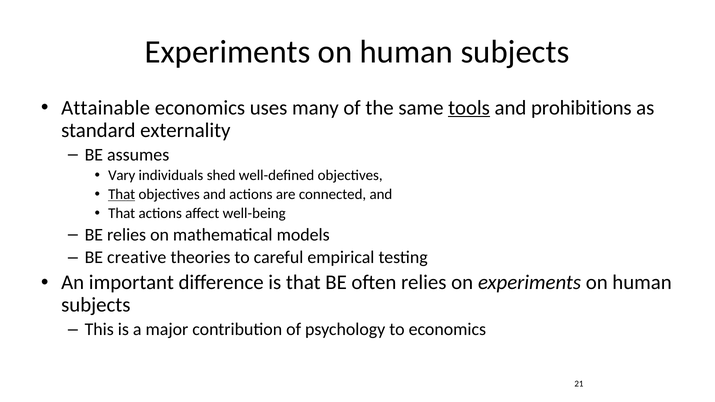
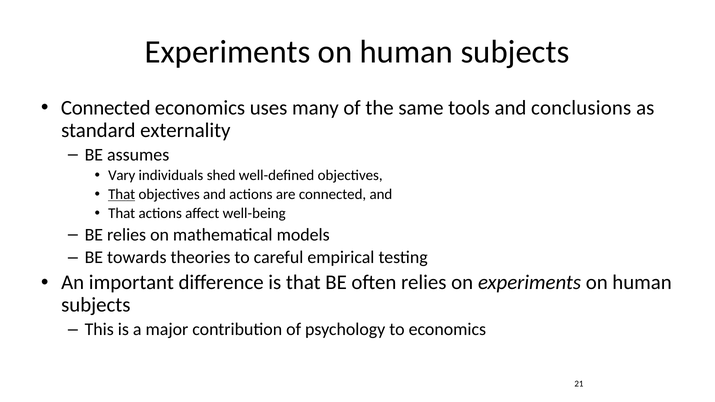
Attainable: Attainable -> Connected (106, 108)
tools underline: present -> none (469, 108)
prohibitions: prohibitions -> conclusions (581, 108)
creative: creative -> towards (137, 258)
